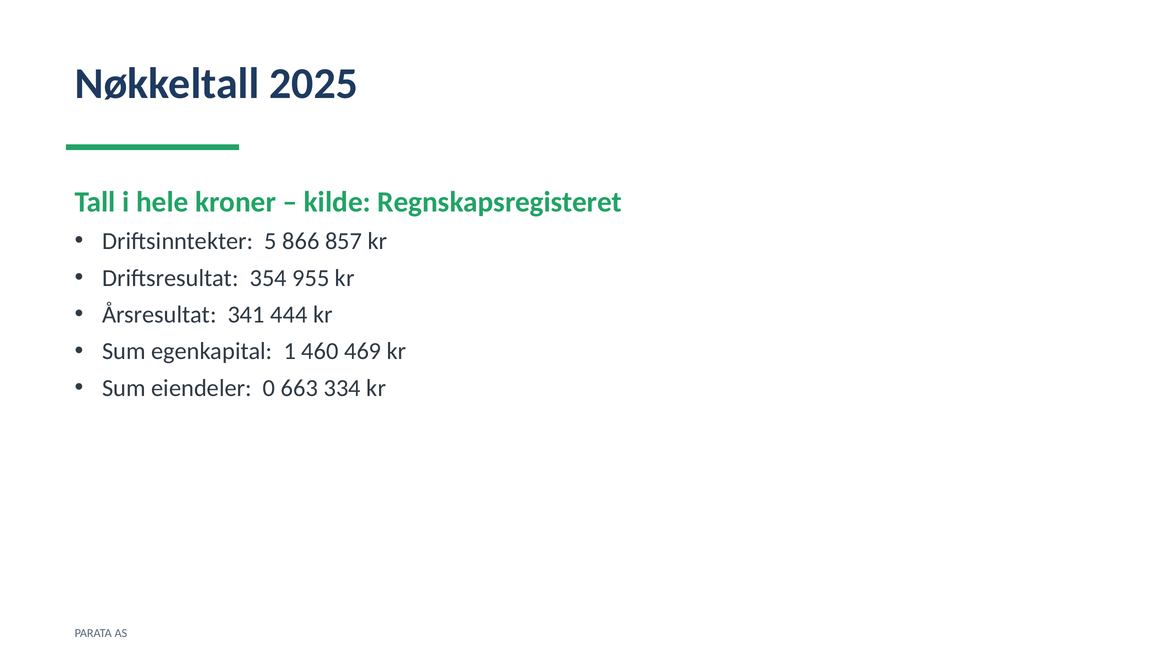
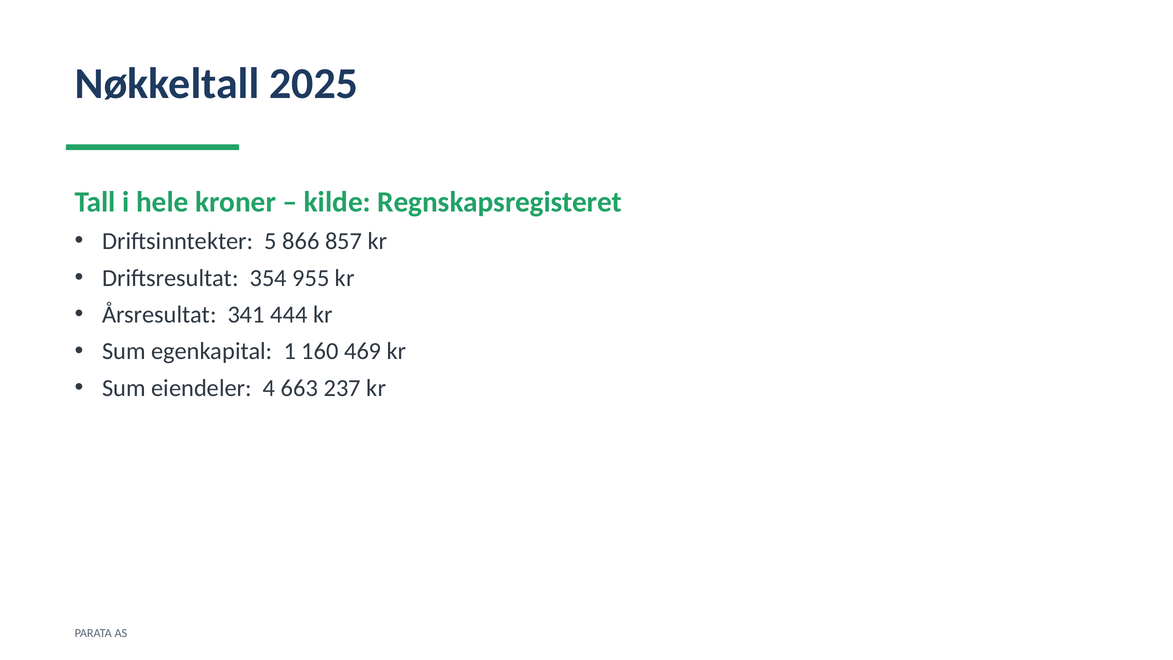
460: 460 -> 160 (320, 351)
0: 0 -> 4 (269, 388)
334: 334 -> 237 (342, 388)
